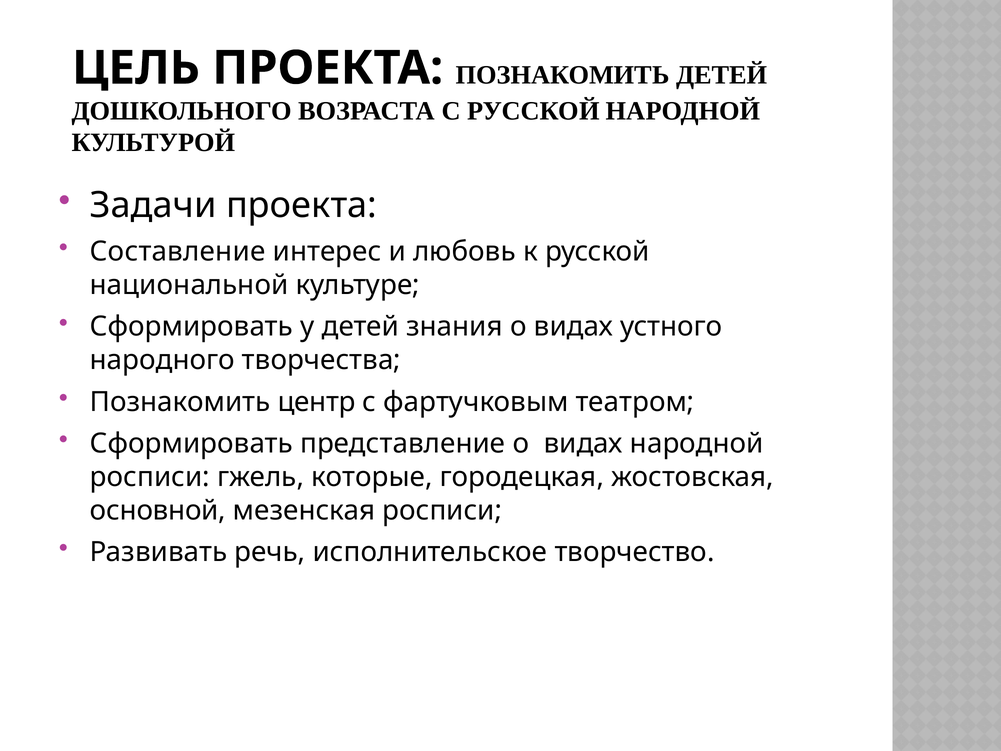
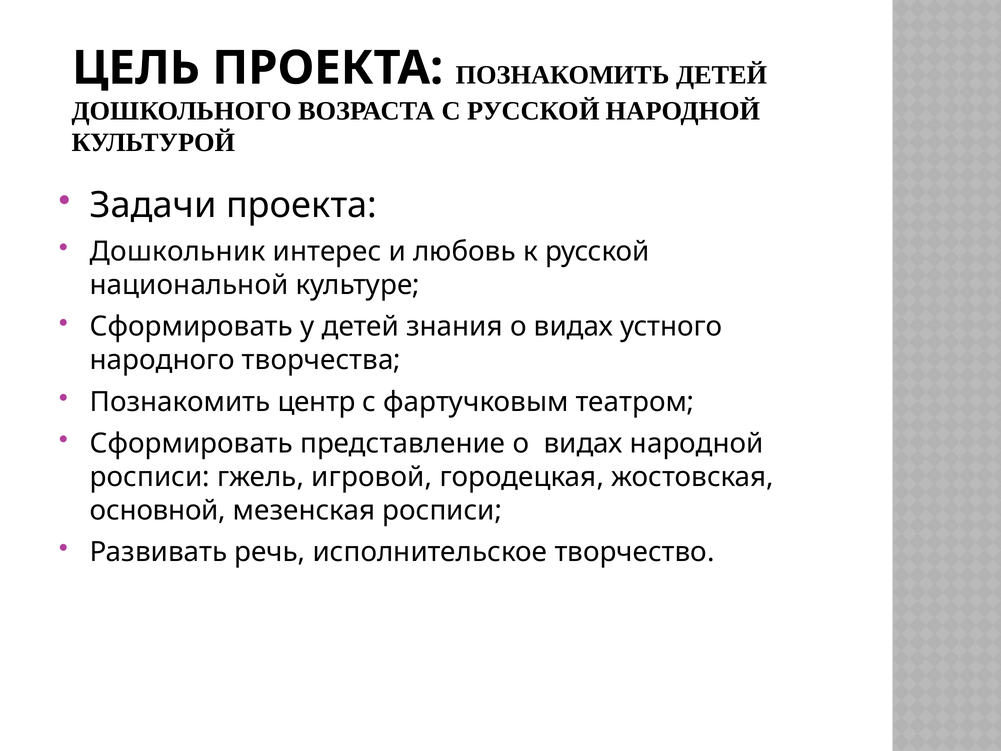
Составление: Составление -> Дошкольник (178, 251)
которые: которые -> игровой (372, 477)
